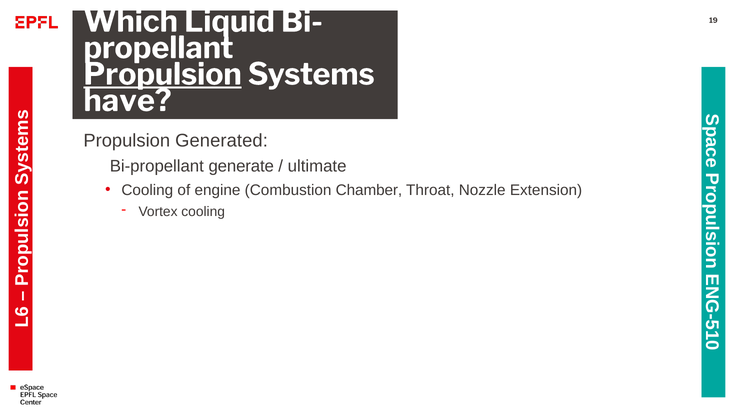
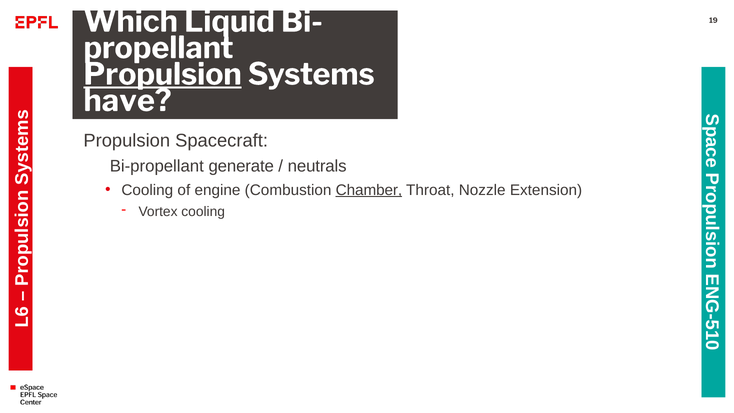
Generated: Generated -> Spacecraft (222, 141)
ultimate: ultimate -> neutrals (317, 166)
Chamber underline: none -> present (369, 190)
